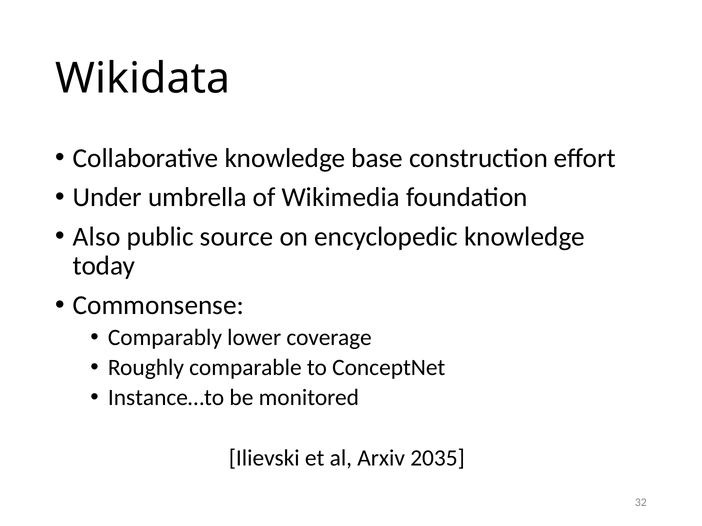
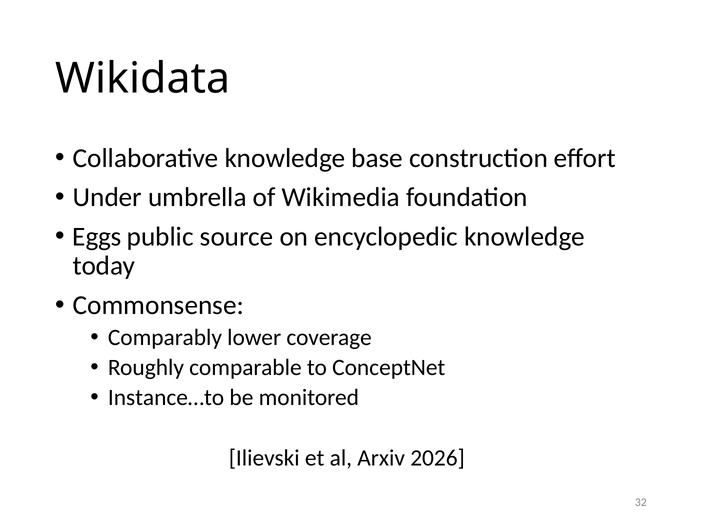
Also: Also -> Eggs (97, 237)
2035: 2035 -> 2026 (438, 458)
